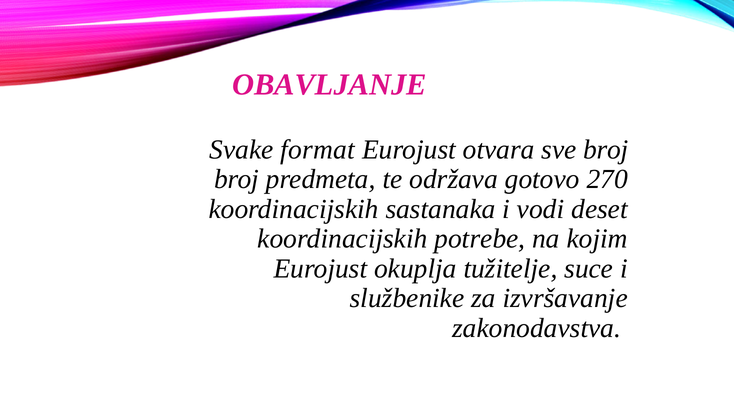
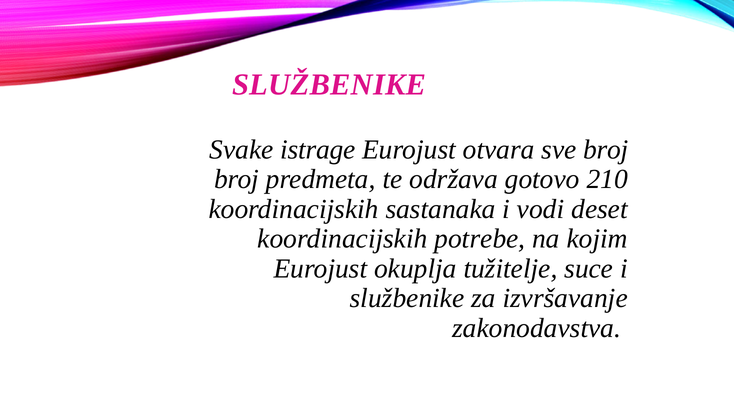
OBAVLJANJE: OBAVLJANJE -> SLUŽBENIKE (329, 85)
format: format -> istrage (318, 150)
270: 270 -> 210 (607, 179)
